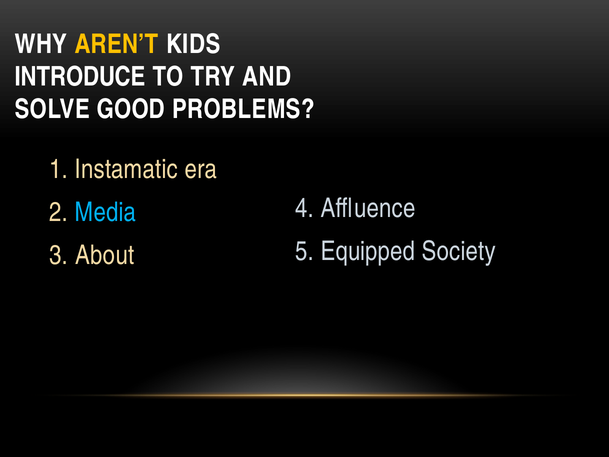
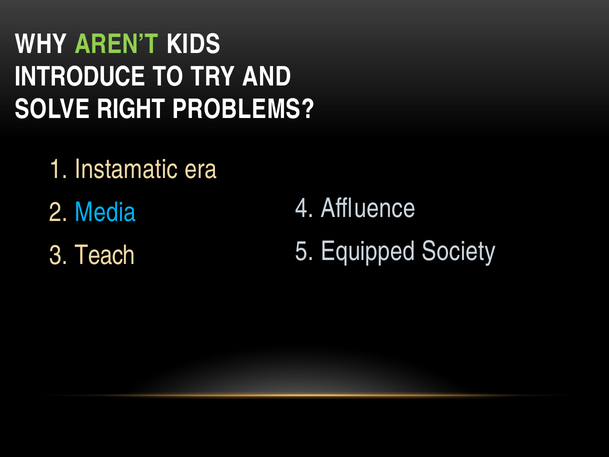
AREN’T colour: yellow -> light green (117, 44)
GOOD: GOOD -> RIGHT (131, 109)
About: About -> Teach (105, 255)
